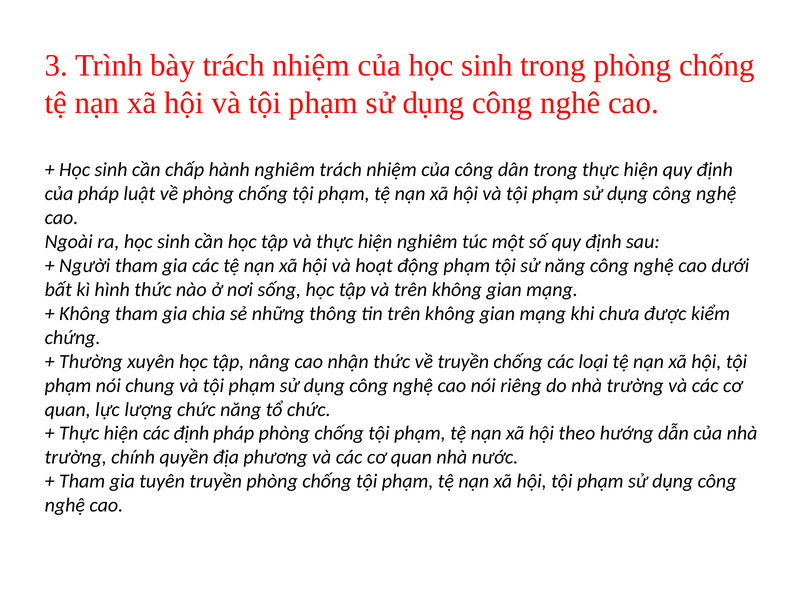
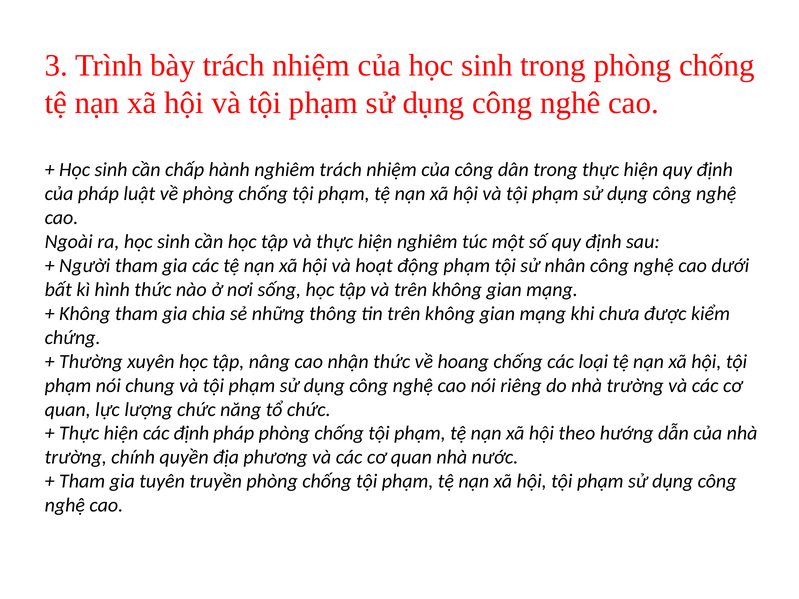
sử năng: năng -> nhân (565, 266)
về truyền: truyền -> hoang (463, 362)
